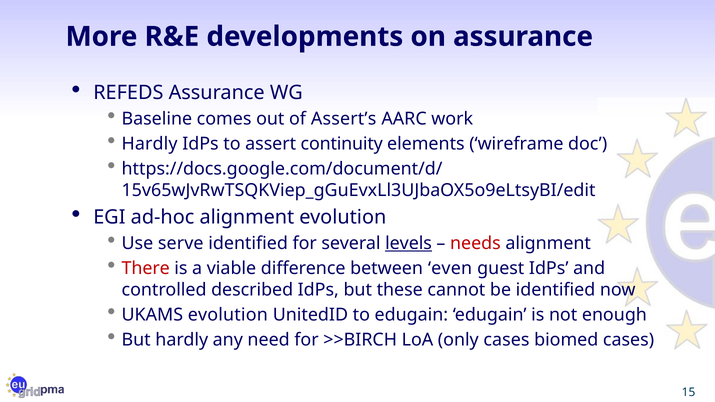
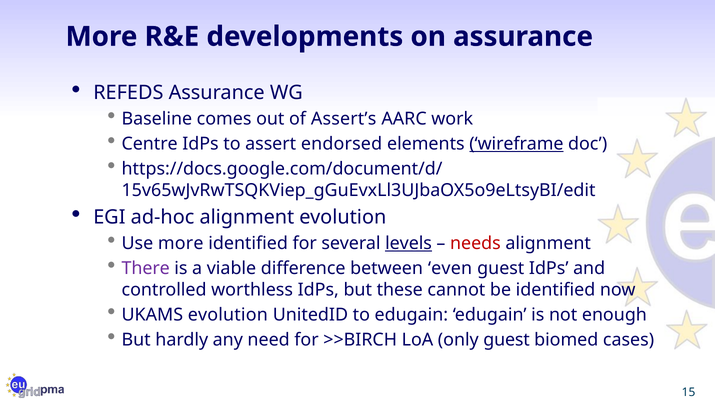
Hardly: Hardly -> Centre (150, 144)
continuity: continuity -> endorsed (342, 144)
wireframe underline: none -> present (516, 144)
Use serve: serve -> more (181, 243)
There colour: red -> purple (146, 268)
described: described -> worthless (252, 290)
only cases: cases -> guest (507, 340)
